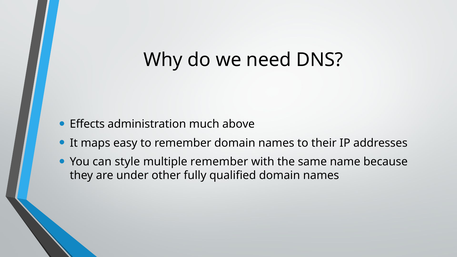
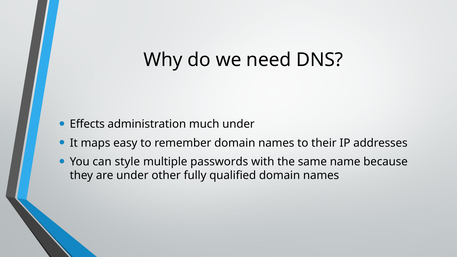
much above: above -> under (239, 124)
multiple remember: remember -> passwords (219, 162)
